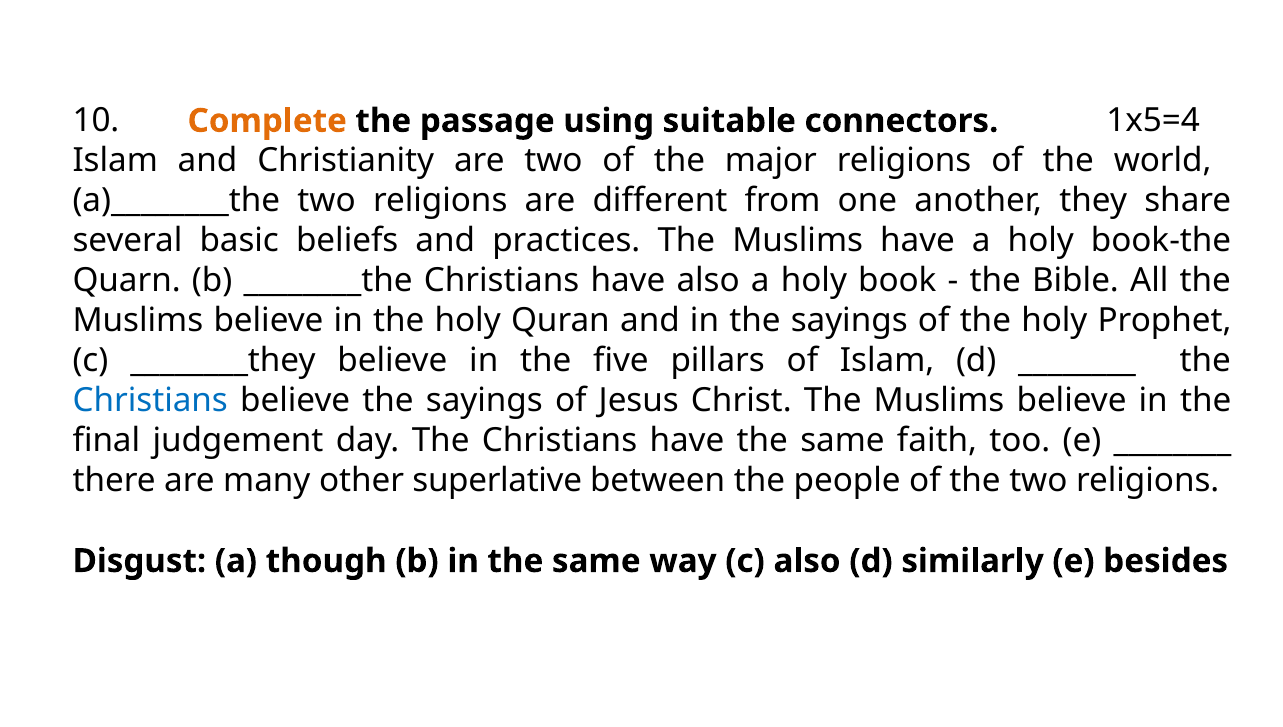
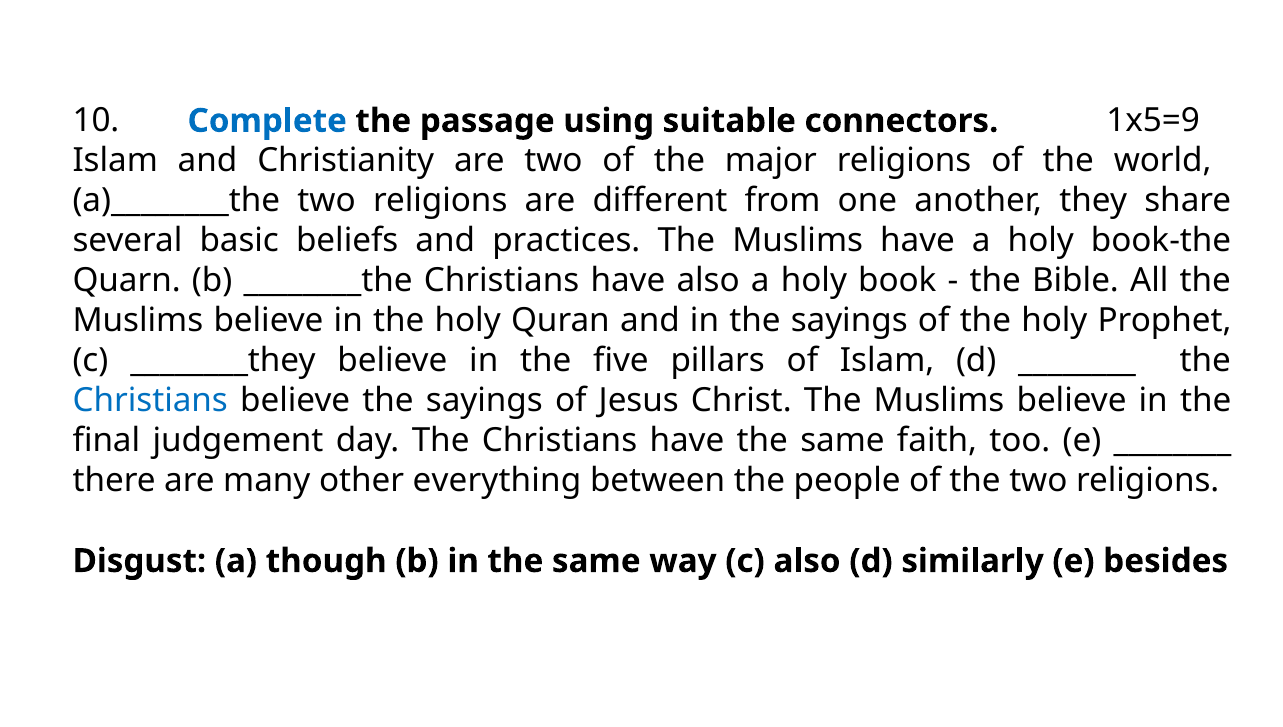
Complete colour: orange -> blue (267, 121)
1x5=4: 1x5=4 -> 1x5=9 (1153, 121)
superlative: superlative -> everything (497, 480)
